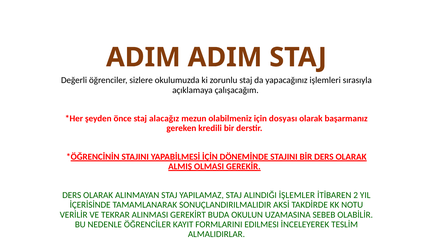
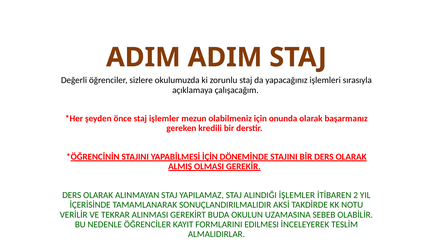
alacağız: alacağız -> işlemler (164, 118)
dosyası: dosyası -> onunda (283, 118)
